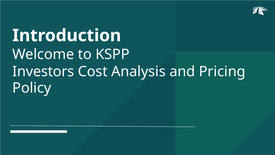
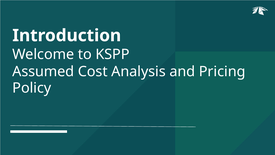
Investors: Investors -> Assumed (43, 71)
